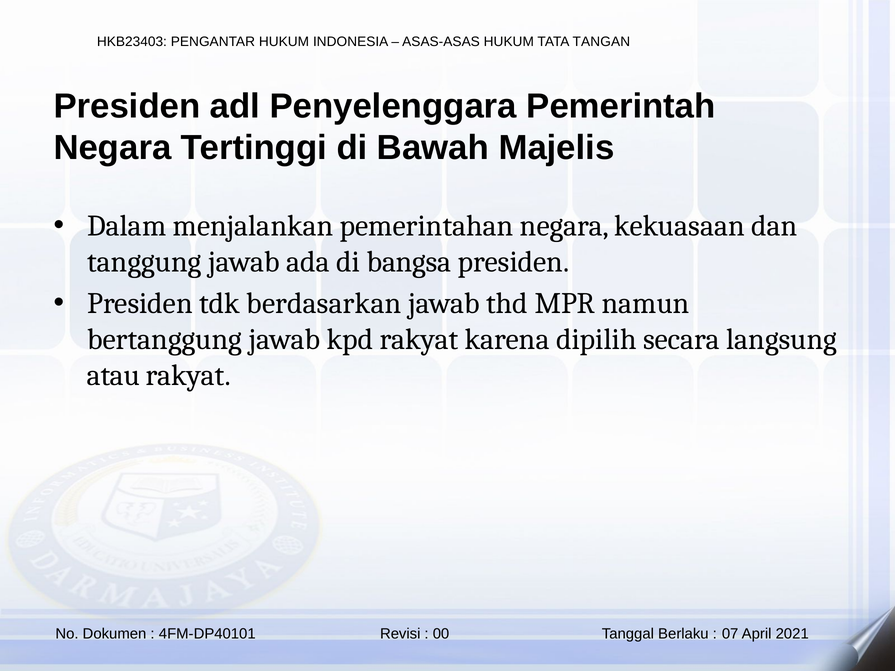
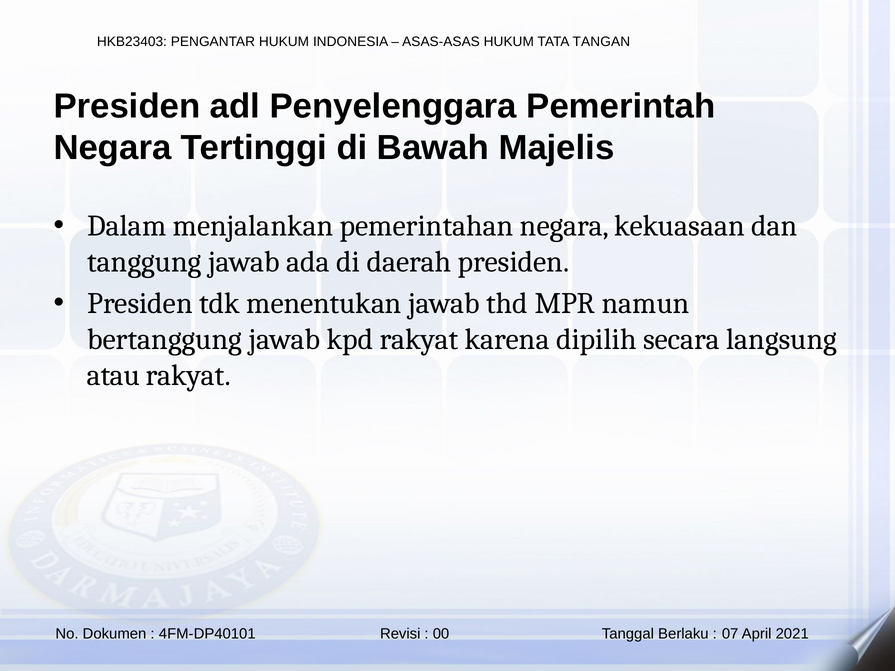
bangsa: bangsa -> daerah (409, 262)
berdasarkan: berdasarkan -> menentukan (324, 304)
